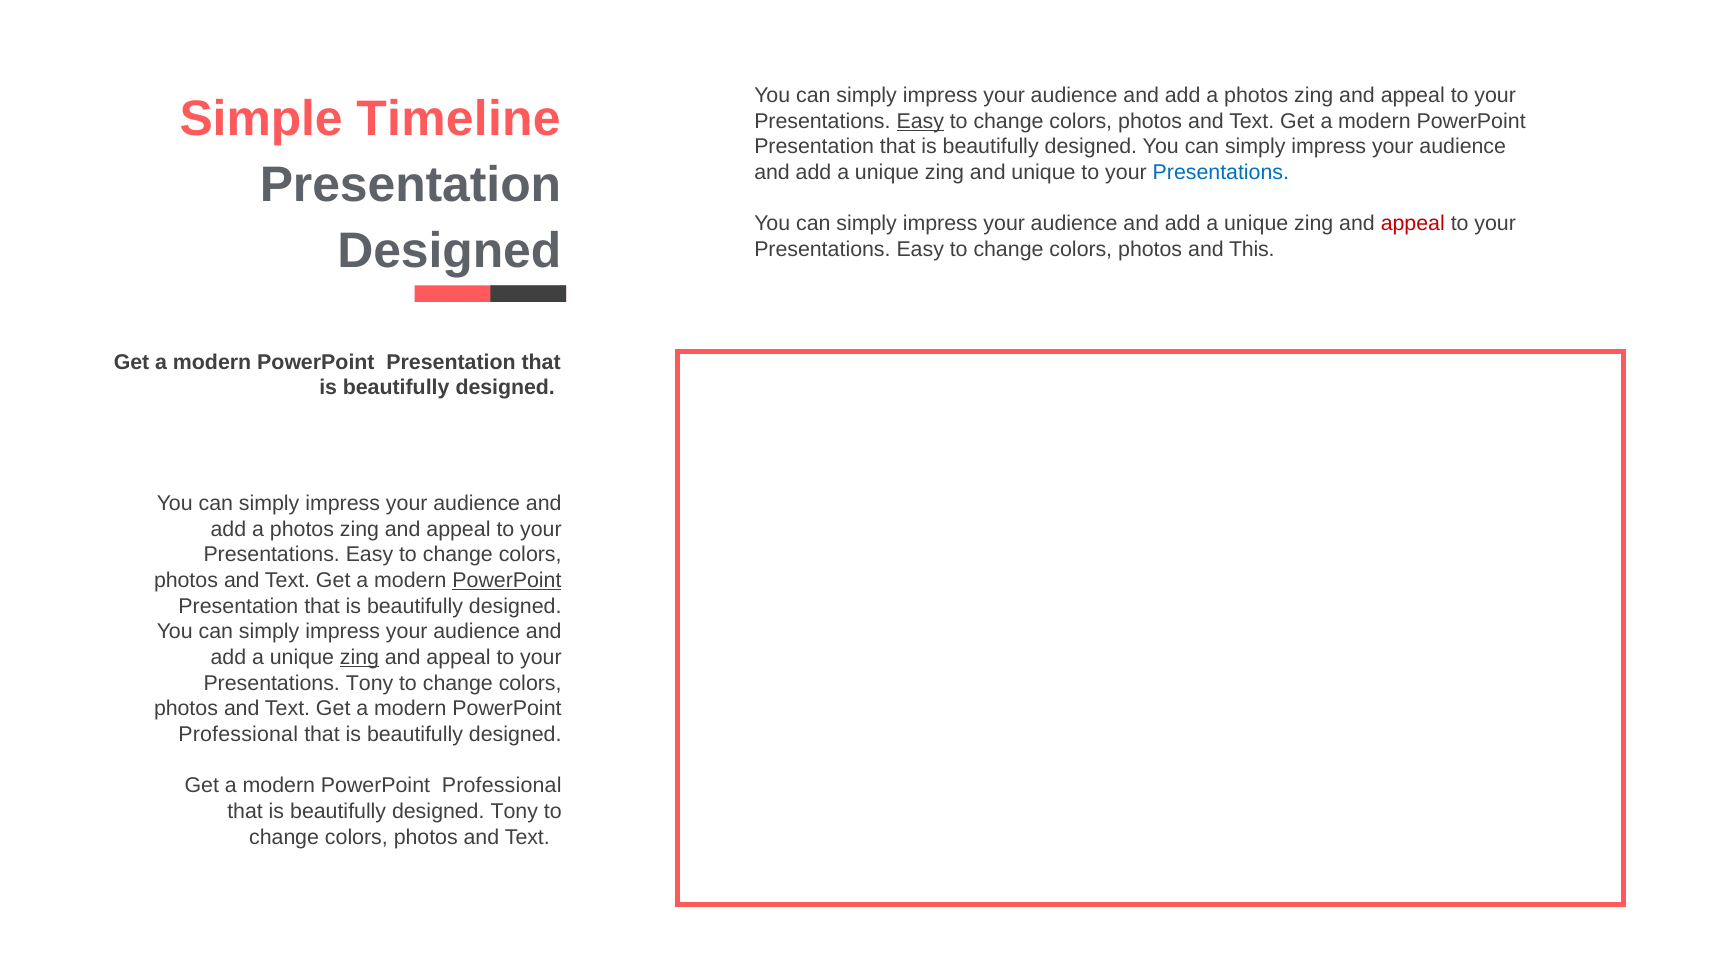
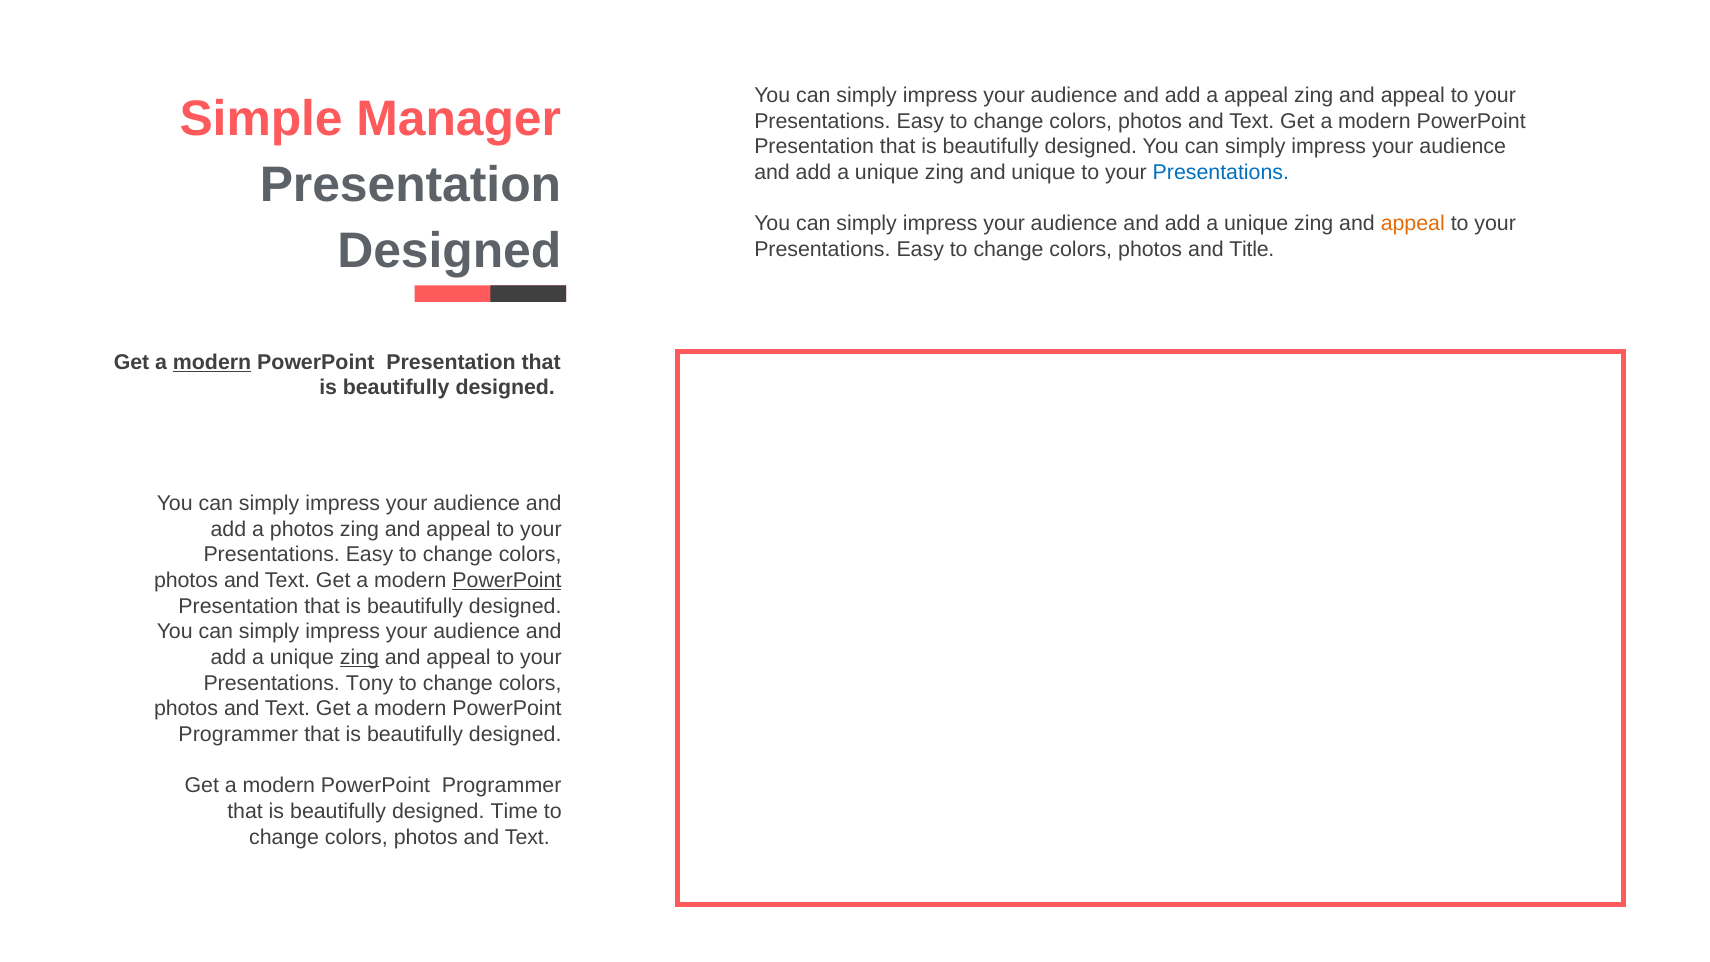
photos: photos -> appeal (1256, 96)
Timeline: Timeline -> Manager (459, 119)
Easy underline: present -> none (920, 121)
appeal colour: red -> orange (1413, 224)
This: This -> Title (1252, 249)
modern underline: none -> present (212, 362)
Professional: Professional -> Programmer (238, 734)
Professional: Professional -> Programmer (502, 786)
designed Tony: Tony -> Time (514, 811)
